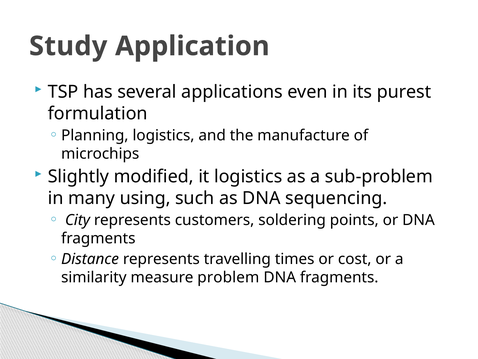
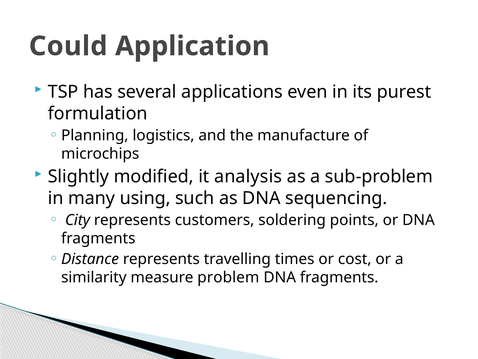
Study: Study -> Could (68, 46)
it logistics: logistics -> analysis (248, 176)
